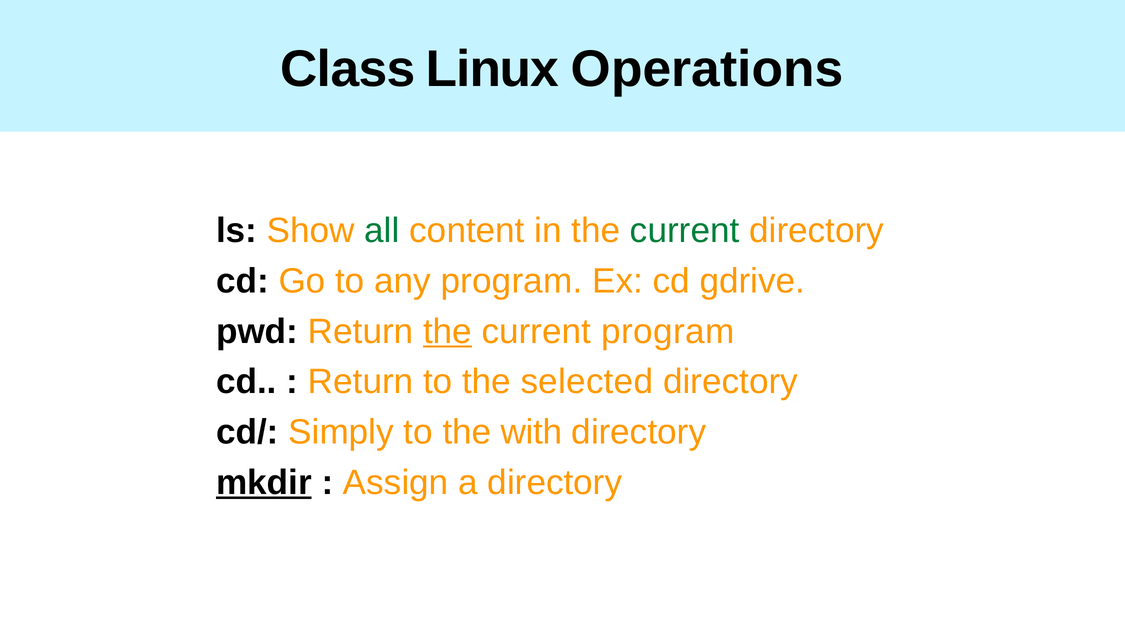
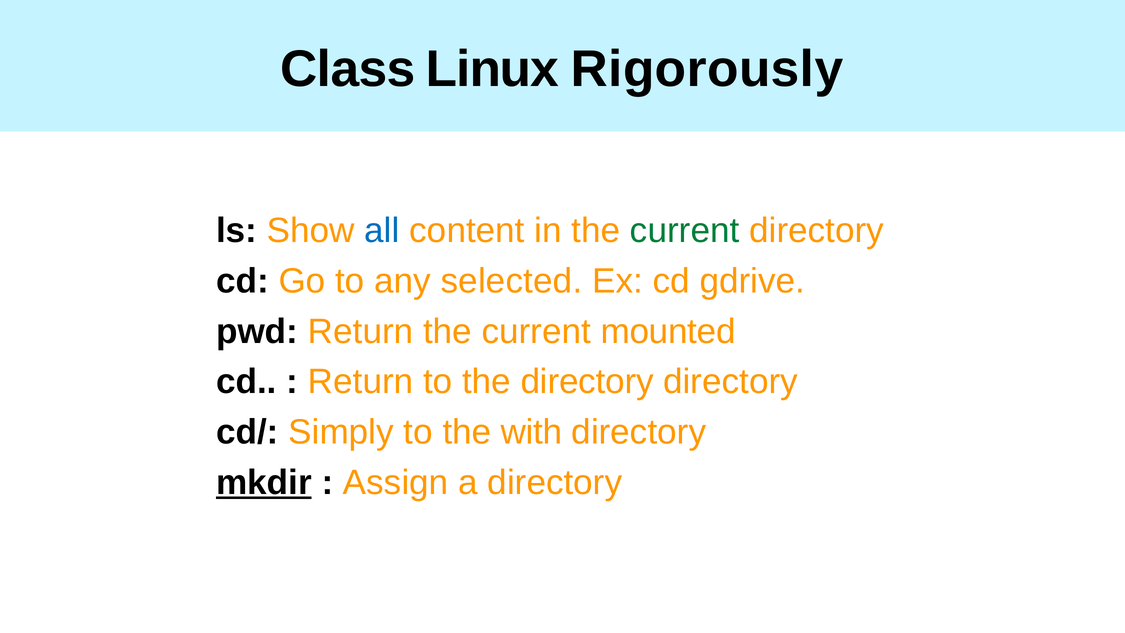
Operations: Operations -> Rigorously (707, 69)
all colour: green -> blue (382, 231)
any program: program -> selected (511, 281)
the underline: present -> none (447, 331)
current program: program -> mounted (668, 331)
the selected: selected -> directory (587, 382)
